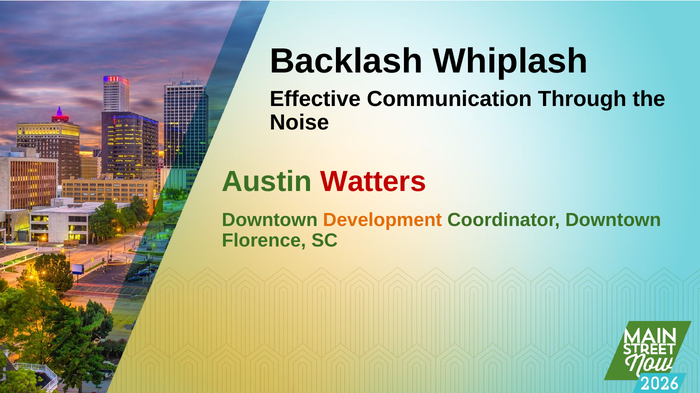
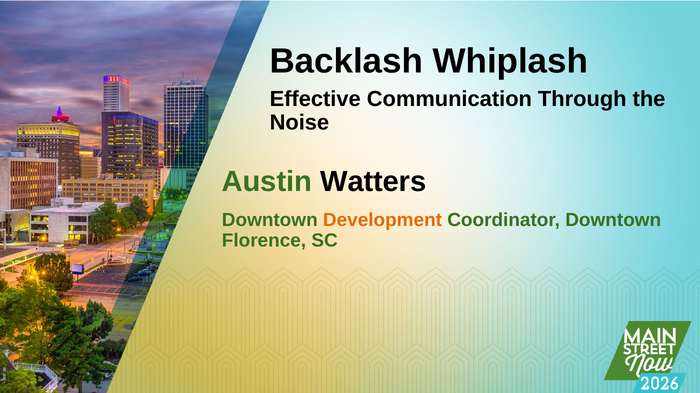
Watters colour: red -> black (373, 182)
